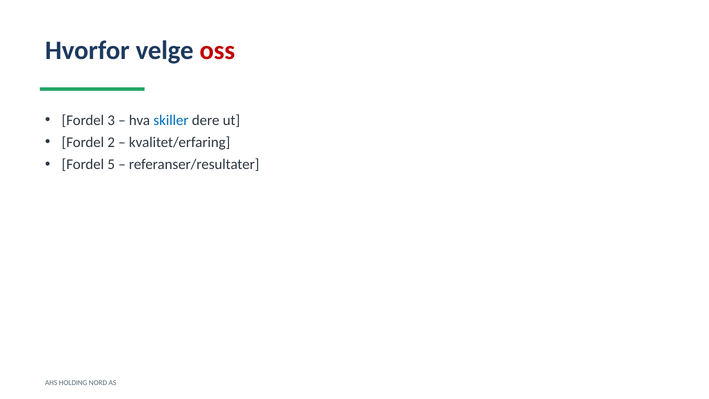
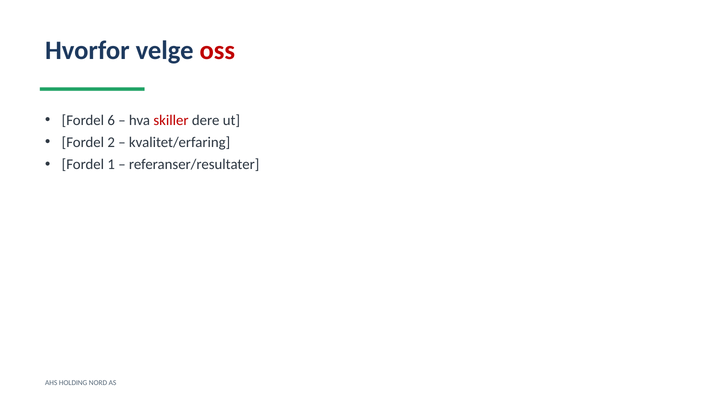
3: 3 -> 6 (111, 120)
skiller colour: blue -> red (171, 120)
5: 5 -> 1 (111, 164)
